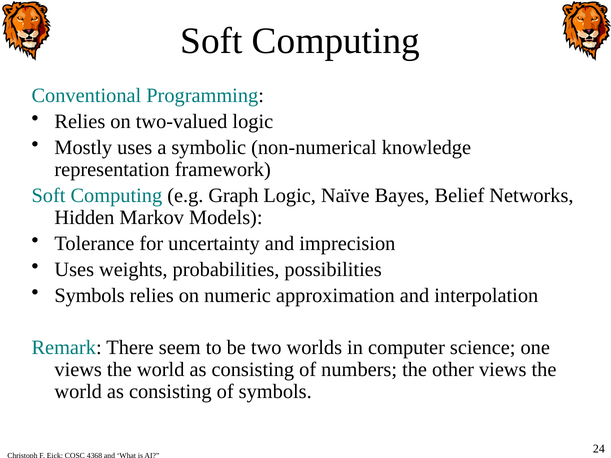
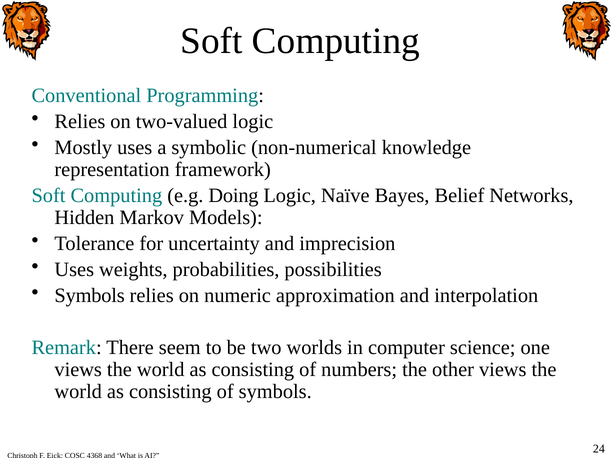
Graph: Graph -> Doing (234, 196)
